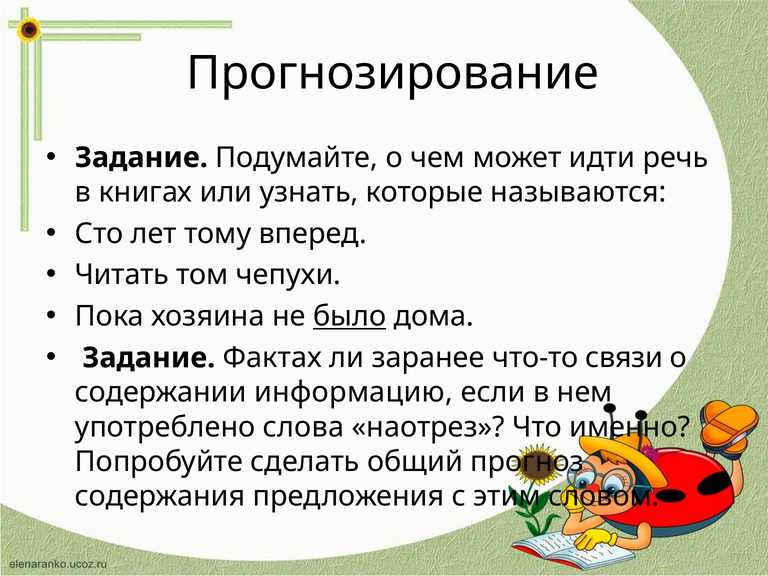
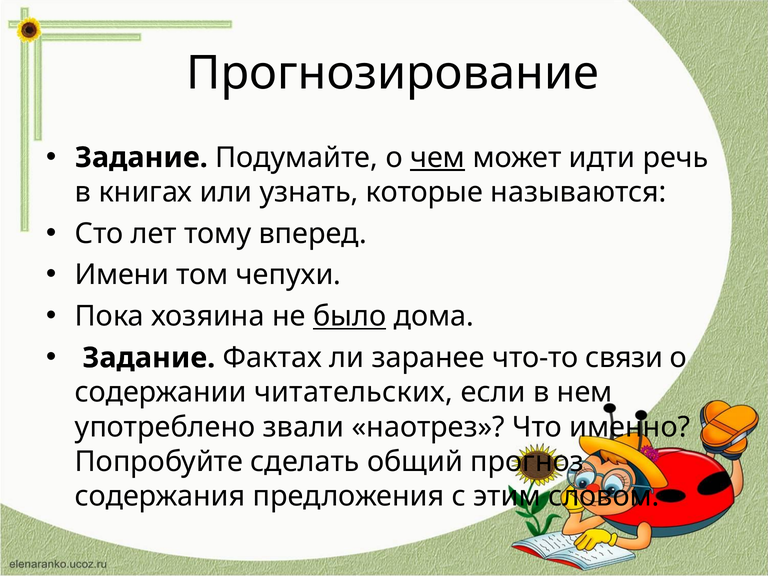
чем underline: none -> present (438, 158)
Читать: Читать -> Имени (122, 275)
информацию: информацию -> читательских (354, 392)
слова: слова -> звали (304, 427)
